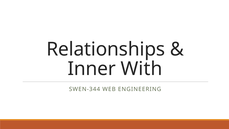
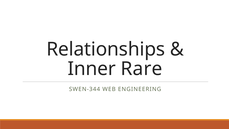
With: With -> Rare (141, 69)
